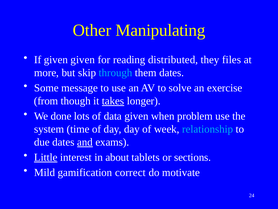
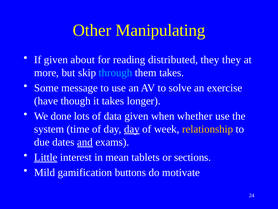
given given: given -> about (83, 60)
they files: files -> they (232, 60)
them dates: dates -> takes (172, 73)
from: from -> have (46, 101)
takes underline: present -> none (113, 101)
problem: problem -> whether (195, 116)
day underline: none -> present (132, 129)
relationship colour: light blue -> yellow (208, 129)
about: about -> mean (117, 157)
correct: correct -> buttons (130, 172)
